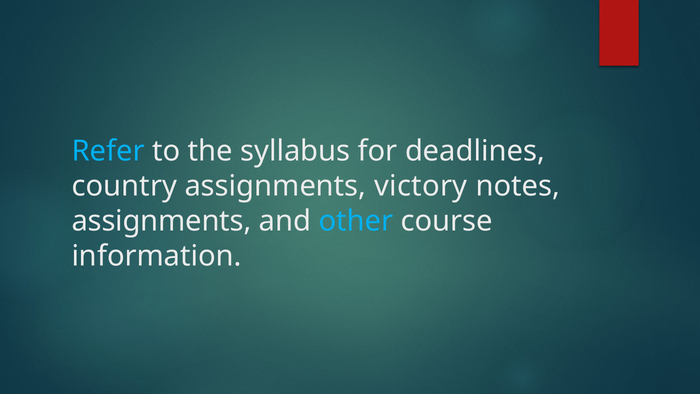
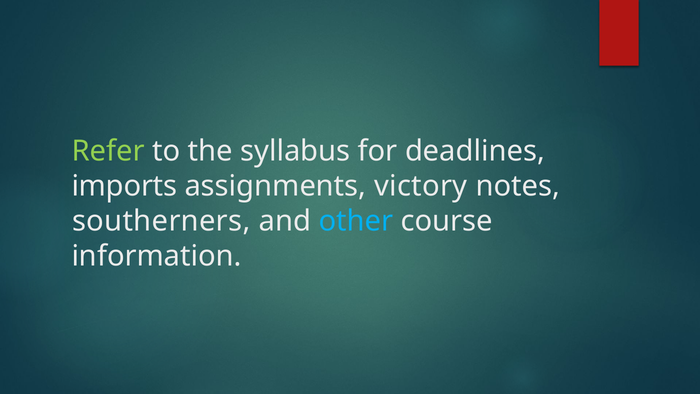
Refer colour: light blue -> light green (108, 151)
country: country -> imports (124, 186)
assignments: assignments -> southerners (161, 221)
